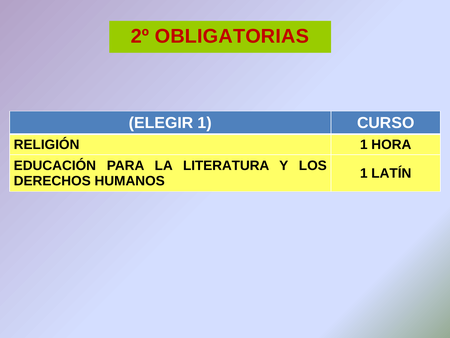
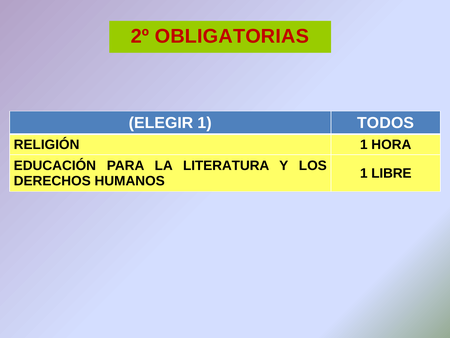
CURSO: CURSO -> TODOS (386, 123)
LATÍN: LATÍN -> LIBRE (391, 173)
